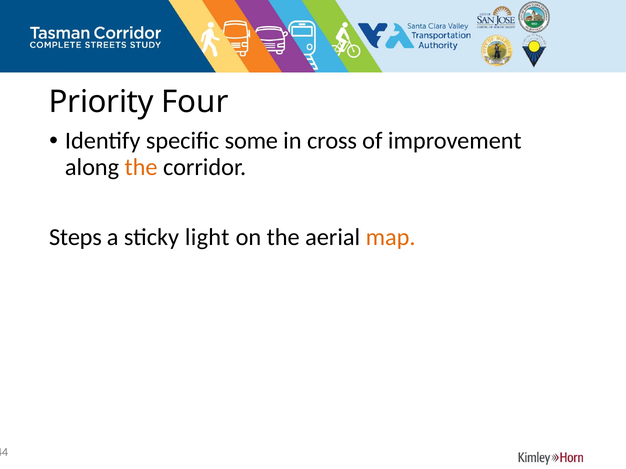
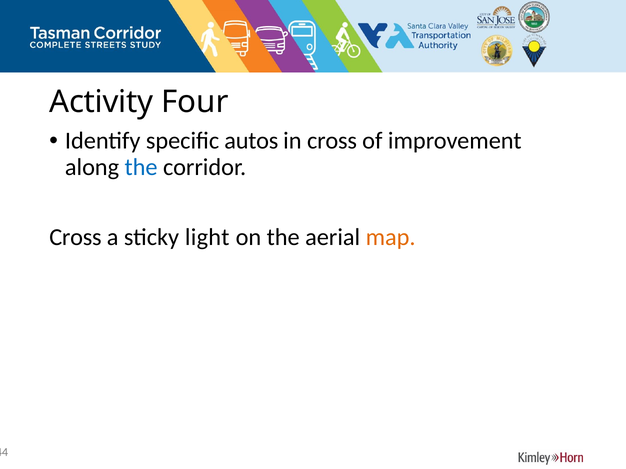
Priority: Priority -> Activity (101, 102)
some: some -> autos (251, 141)
the colour: orange -> blue (141, 167)
Steps: Steps -> Cross (75, 237)
